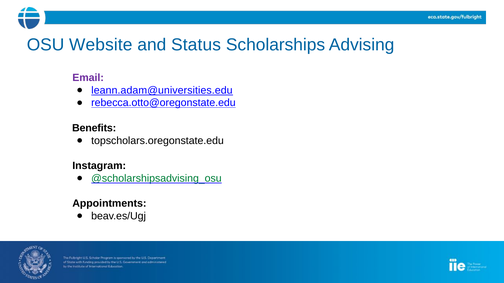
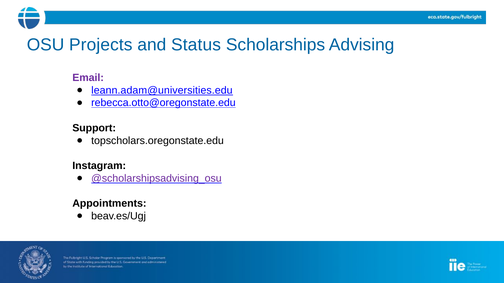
Website: Website -> Projects (101, 45)
Benefits: Benefits -> Support (94, 128)
@scholarshipsadvising_osu colour: green -> purple (156, 179)
